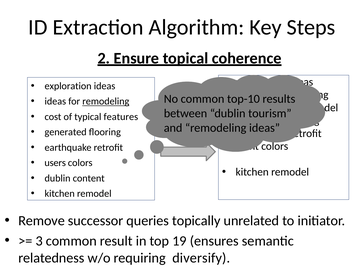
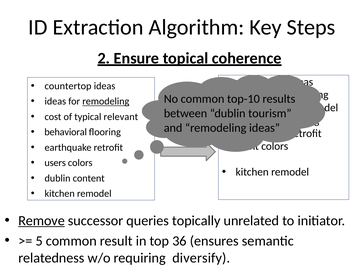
exploration: exploration -> countertop (68, 86)
features: features -> relevant (121, 117)
generated: generated -> behavioral (66, 132)
Remove underline: none -> present (42, 221)
3: 3 -> 5 (39, 241)
19: 19 -> 36 (179, 241)
